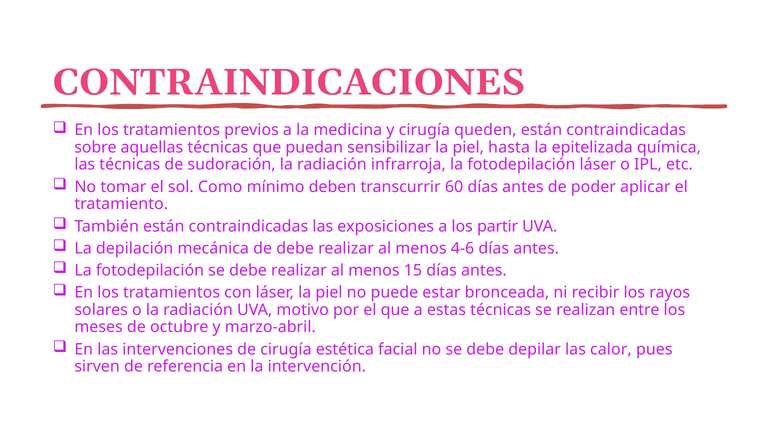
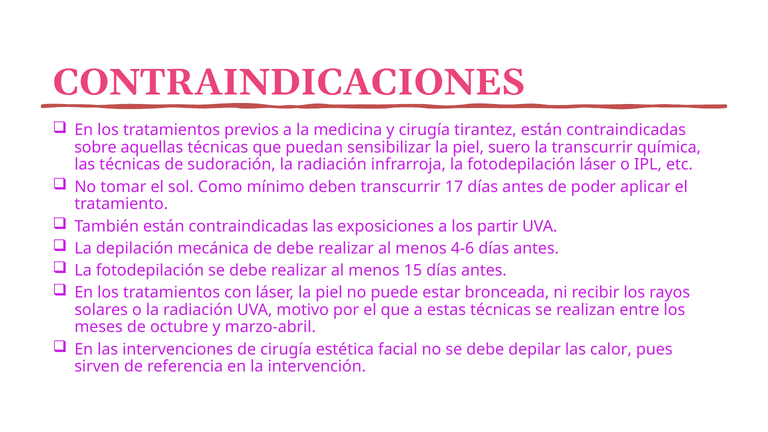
queden: queden -> tirantez (485, 130)
hasta: hasta -> suero (509, 147)
la epitelizada: epitelizada -> transcurrir (592, 147)
60: 60 -> 17 (454, 187)
